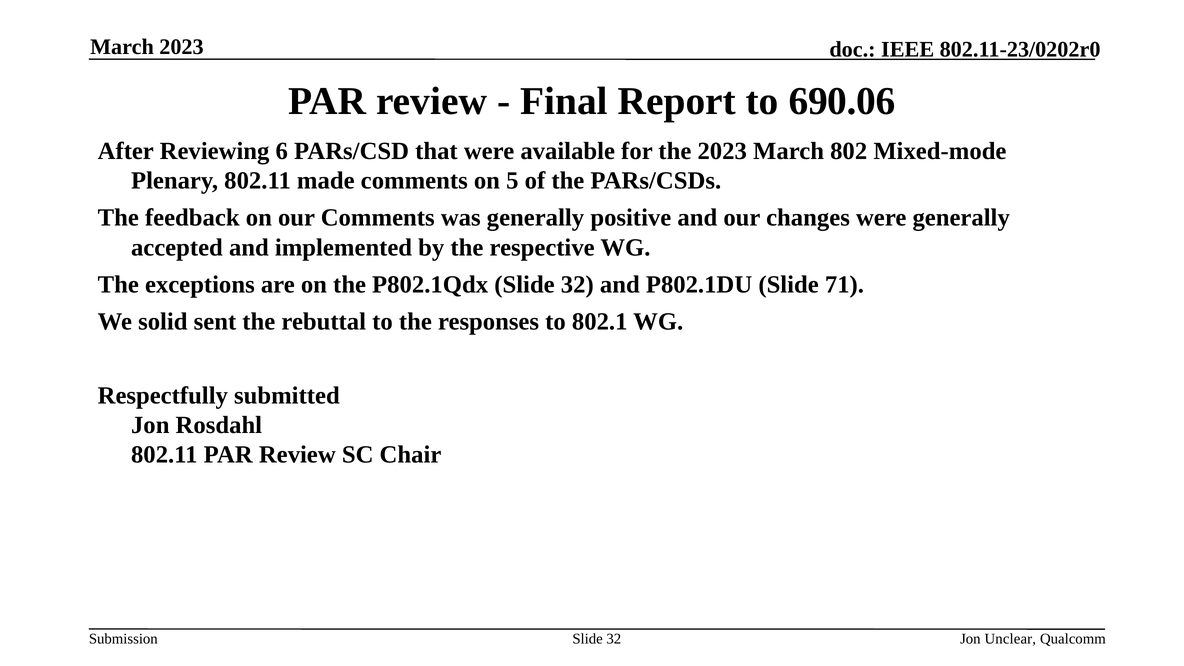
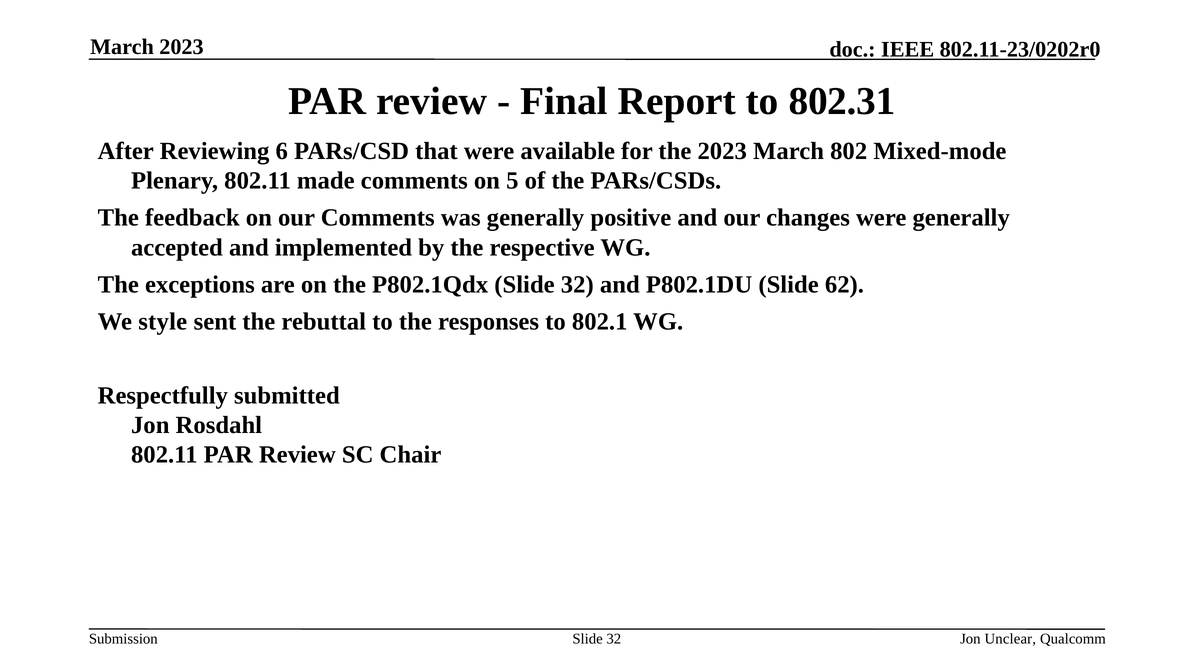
690.06: 690.06 -> 802.31 (842, 101)
71: 71 -> 62 (844, 284)
solid: solid -> style (163, 321)
